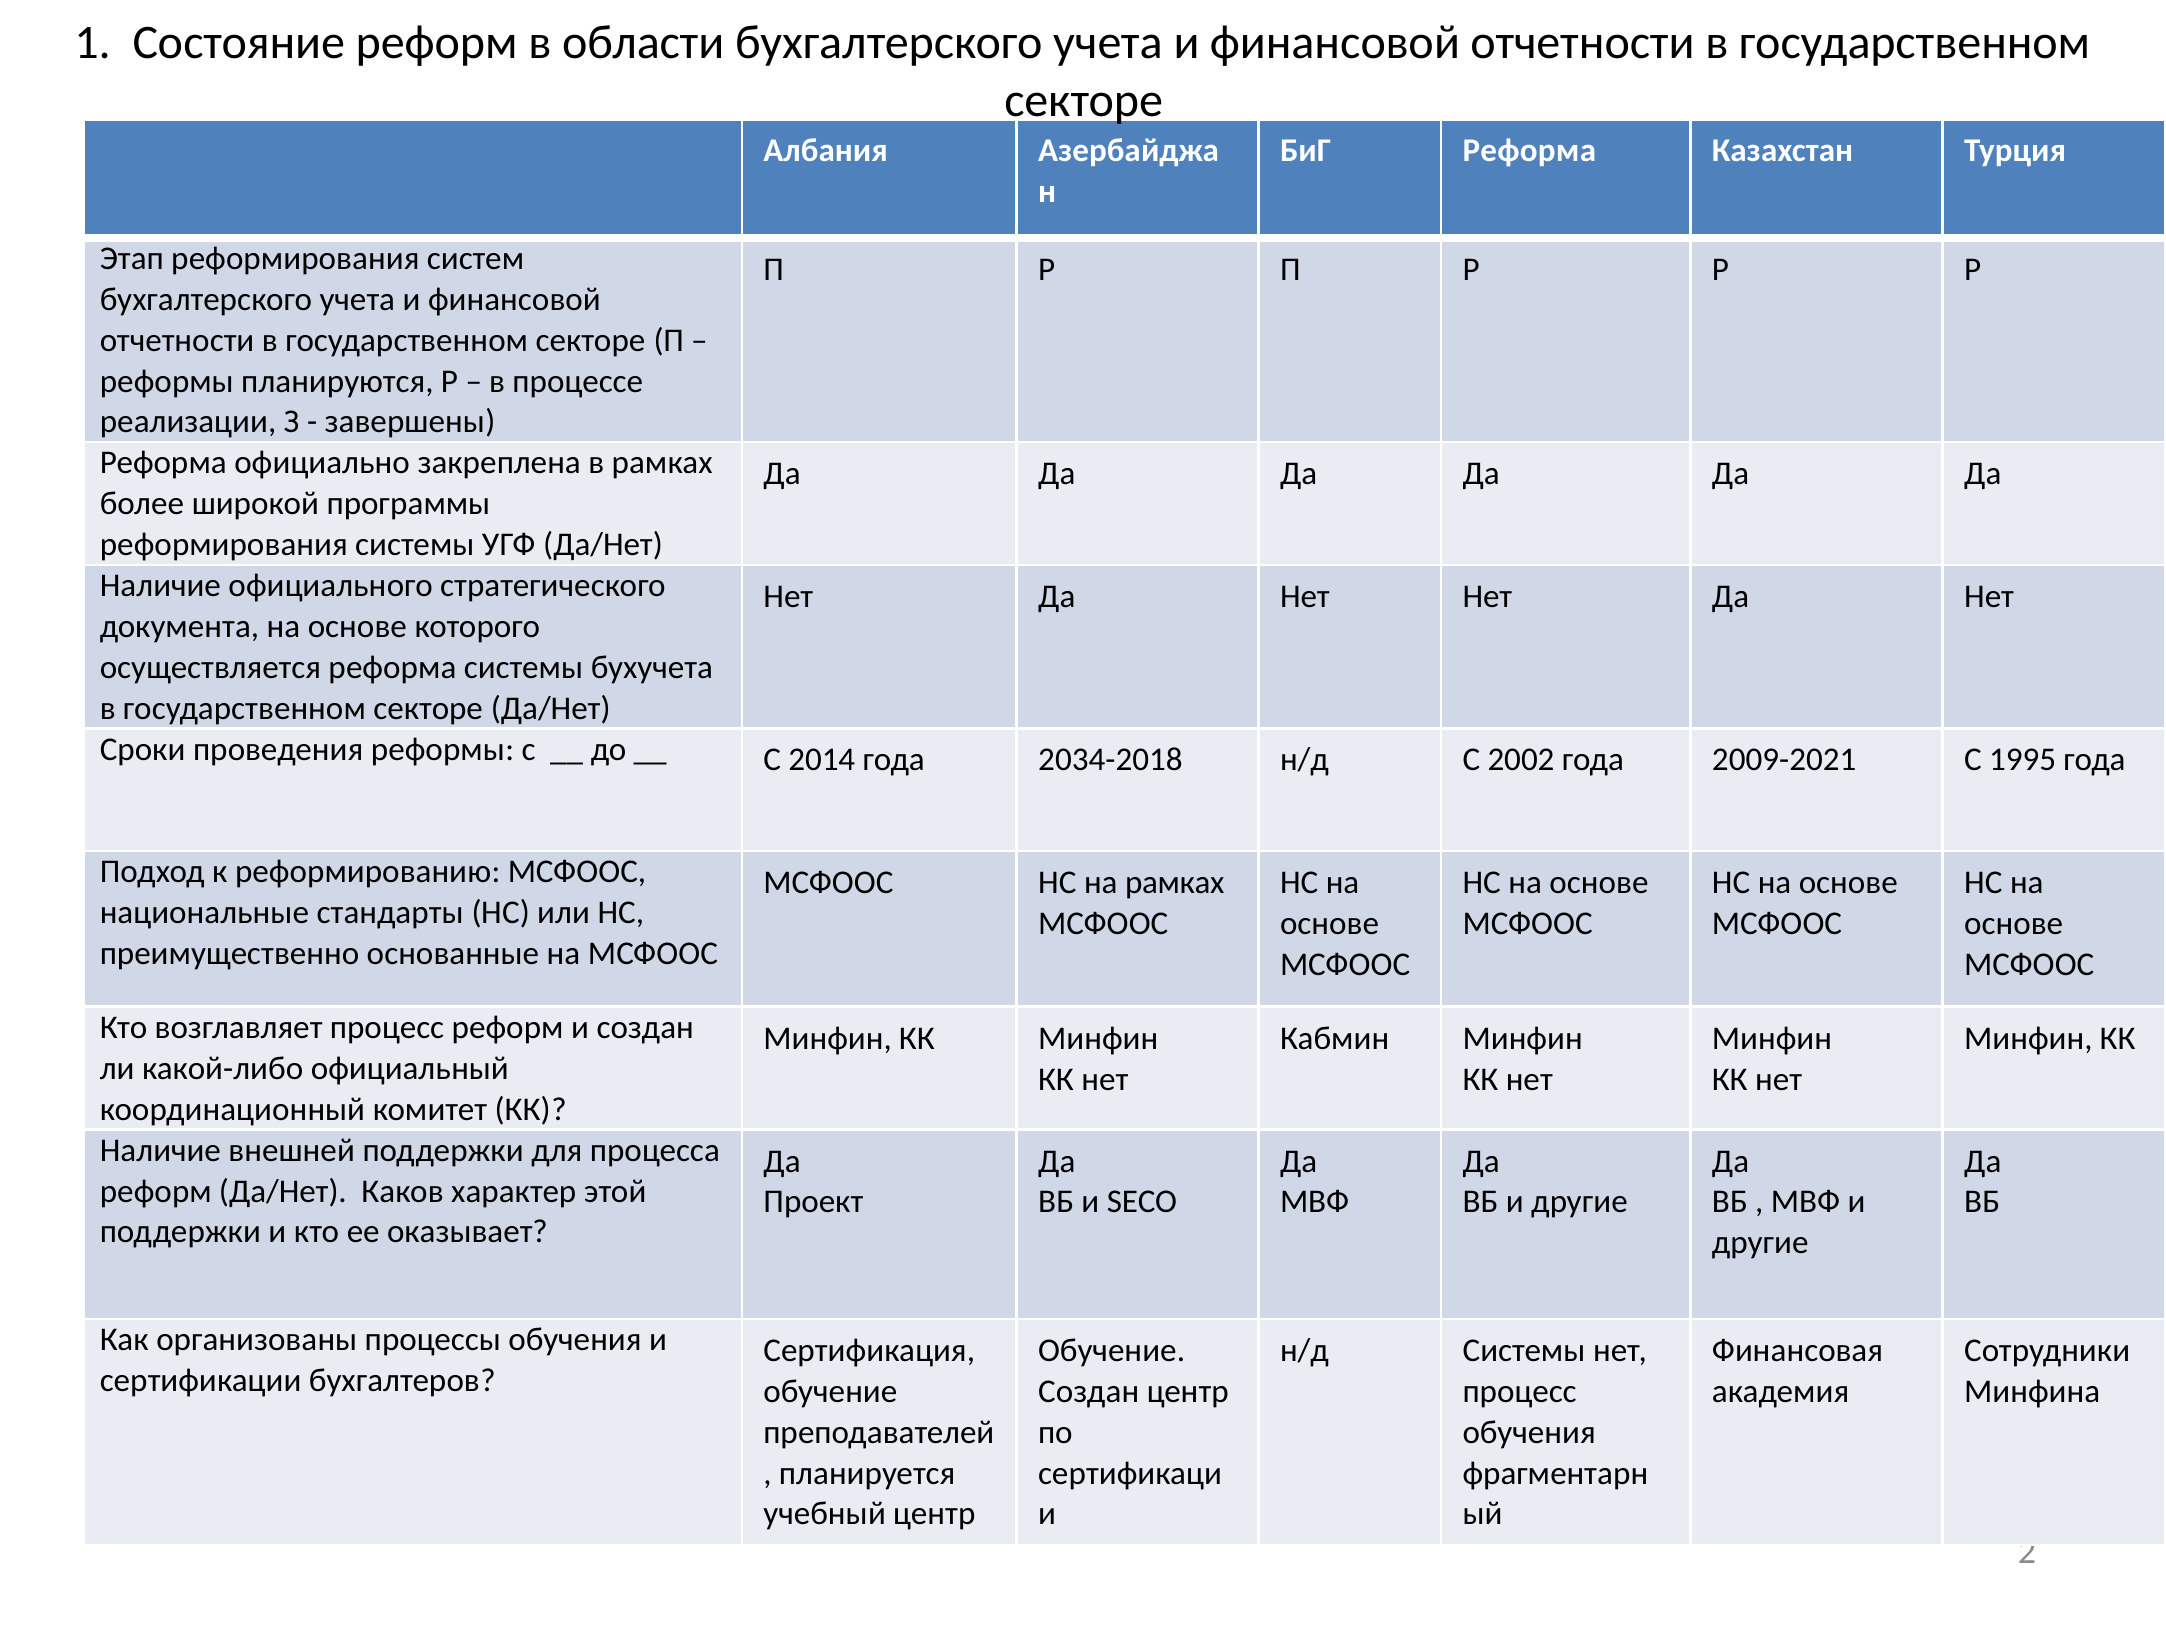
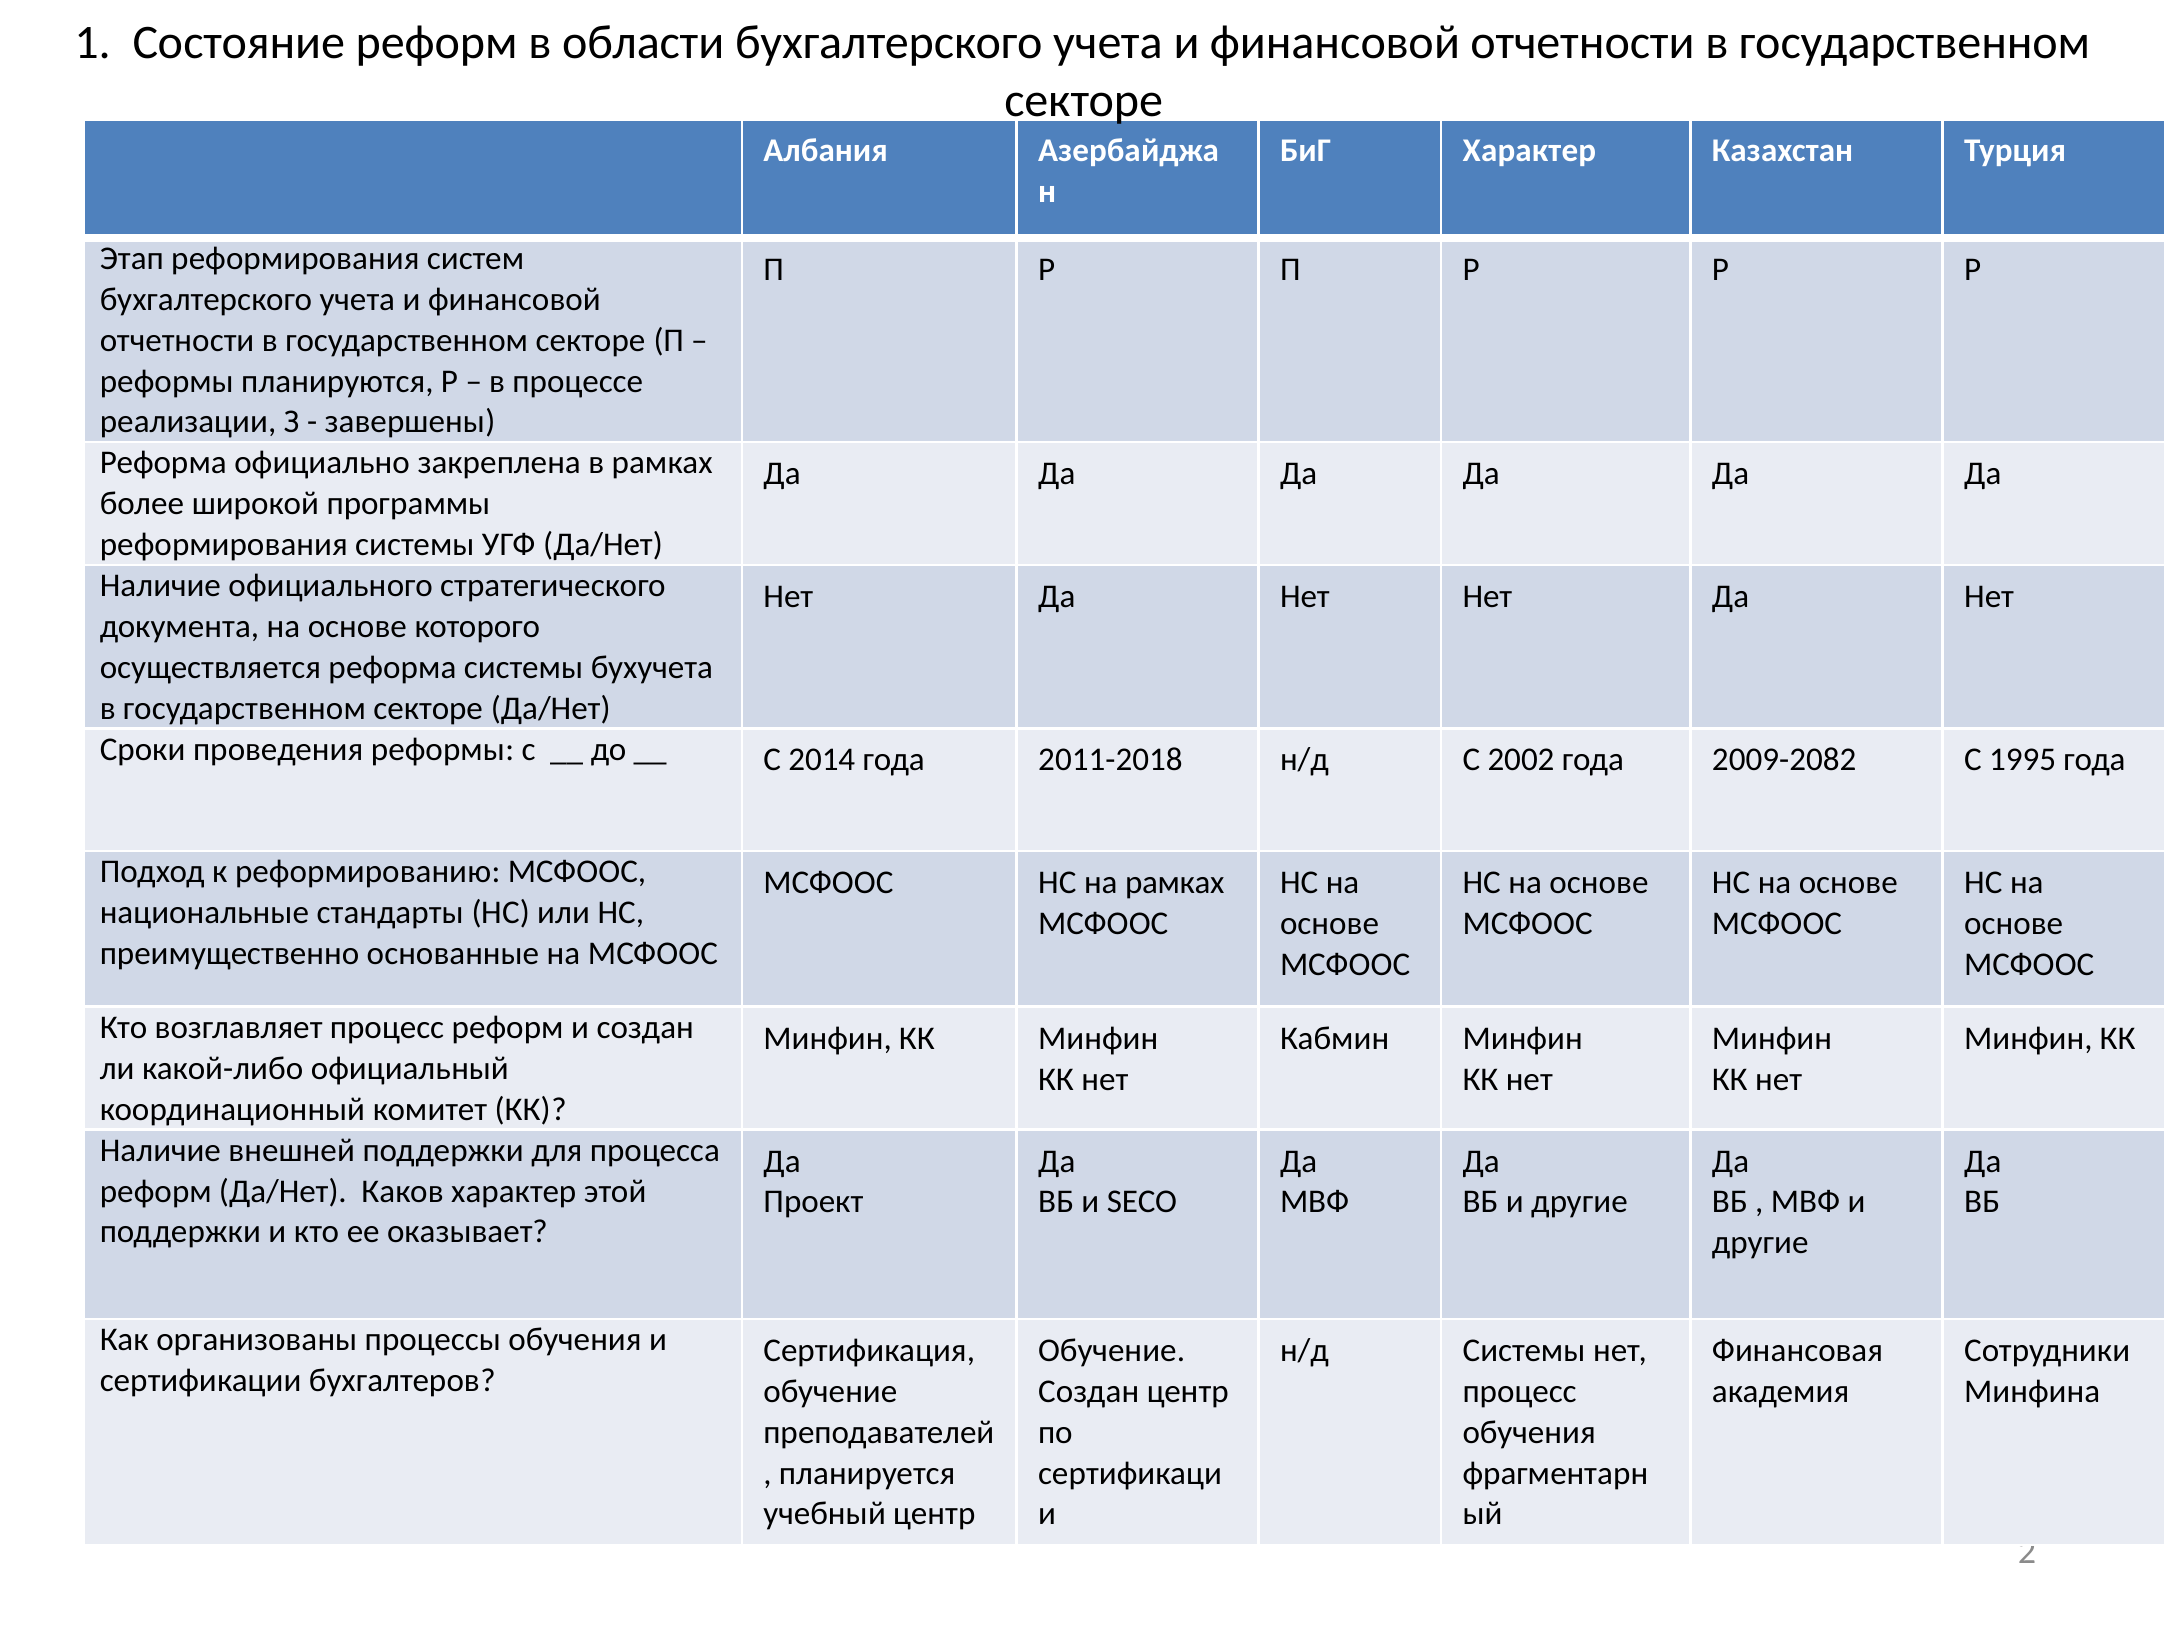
БиГ Реформа: Реформа -> Характер (1529, 151)
2034-2018: 2034-2018 -> 2011-2018 (1110, 760)
2009-2021: 2009-2021 -> 2009-2082 (1784, 760)
